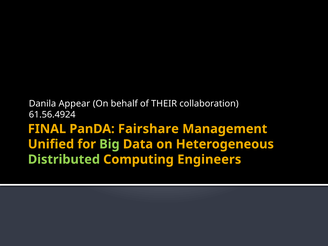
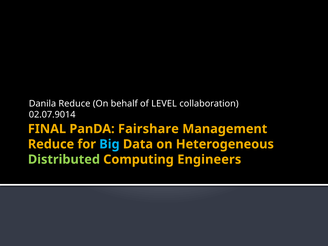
Danila Appear: Appear -> Reduce (74, 104)
THEIR: THEIR -> LEVEL (164, 104)
61.56.4924: 61.56.4924 -> 02.07.9014 (52, 115)
Unified: Unified -> Reduce (51, 144)
Big colour: light green -> light blue (109, 144)
